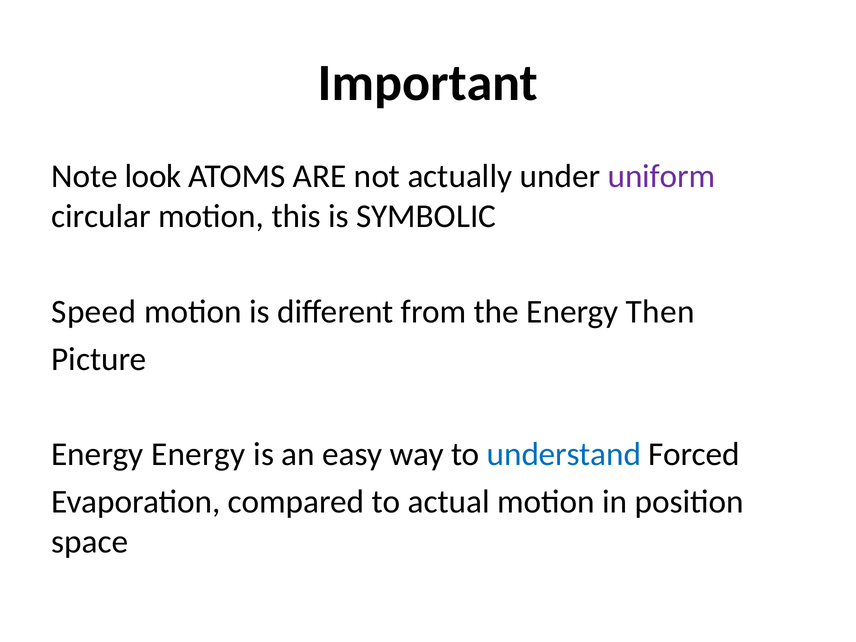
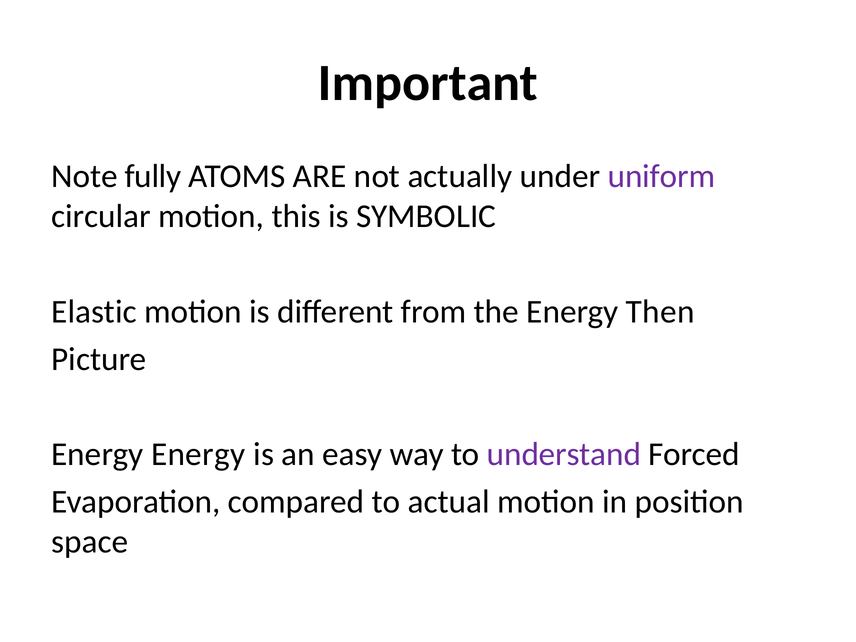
look: look -> fully (153, 176)
Speed: Speed -> Elastic (94, 312)
understand colour: blue -> purple (564, 454)
